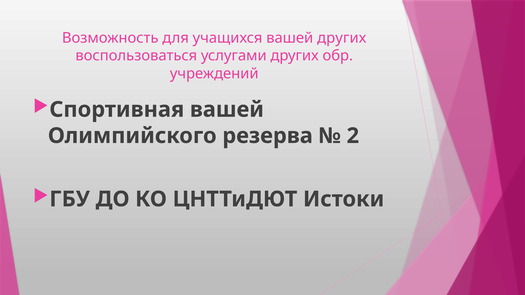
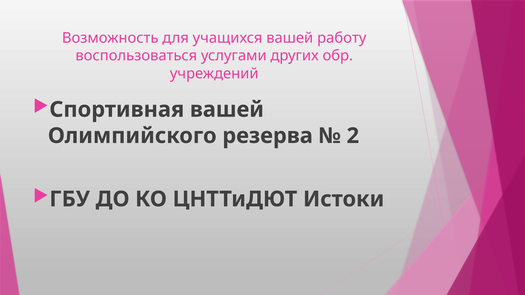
вашей других: других -> работу (342, 38)
